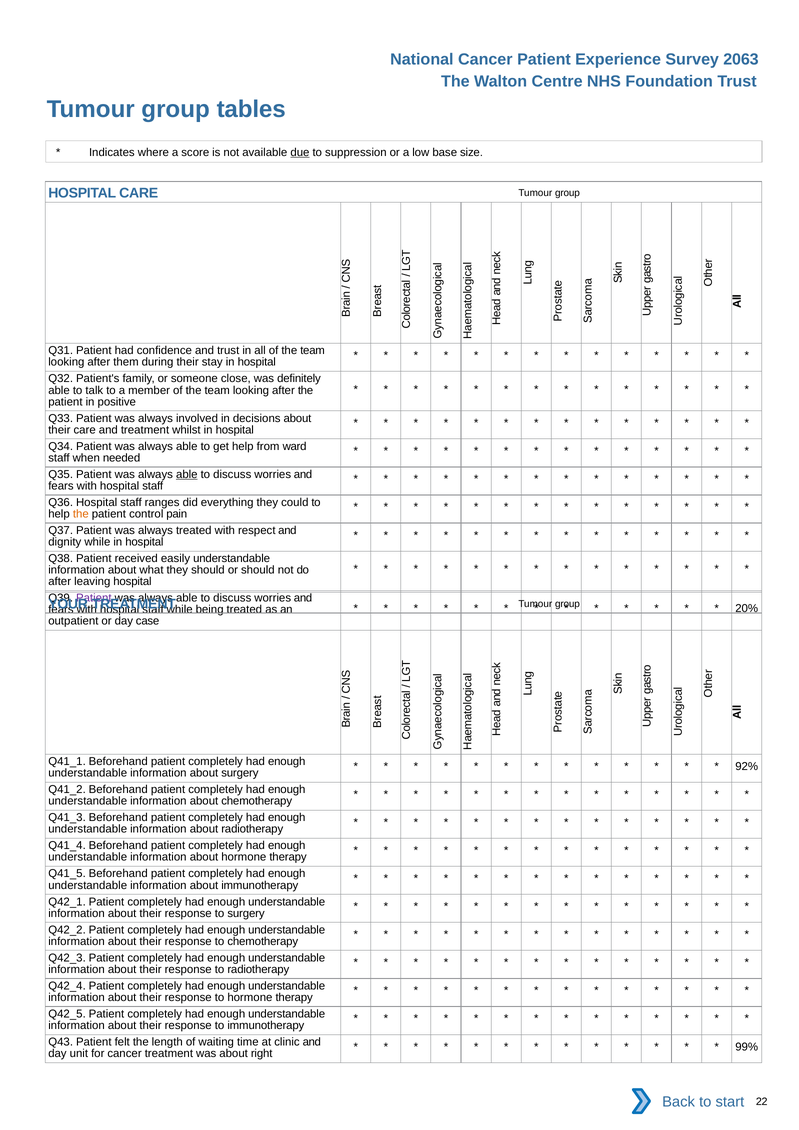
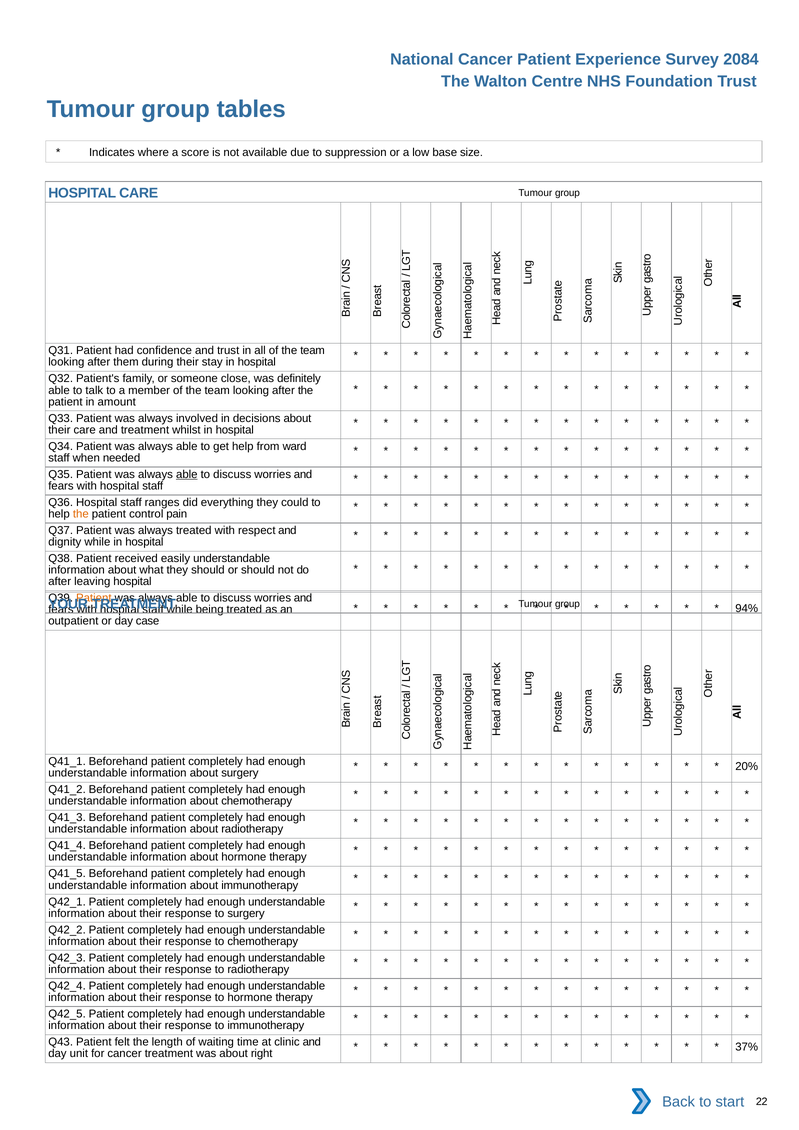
2063: 2063 -> 2084 (741, 60)
due underline: present -> none (300, 152)
positive: positive -> amount (117, 402)
Patient colour: purple -> orange (94, 598)
20%: 20% -> 94% (747, 609)
92%: 92% -> 20% (747, 767)
99%: 99% -> 37% (747, 1047)
